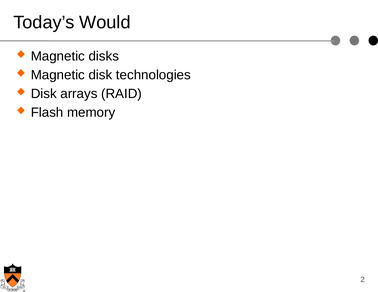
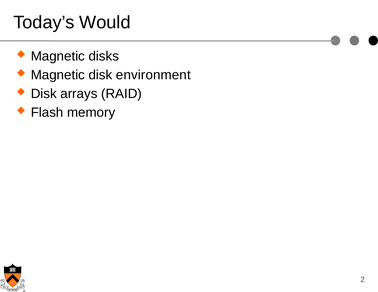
technologies: technologies -> environment (153, 75)
